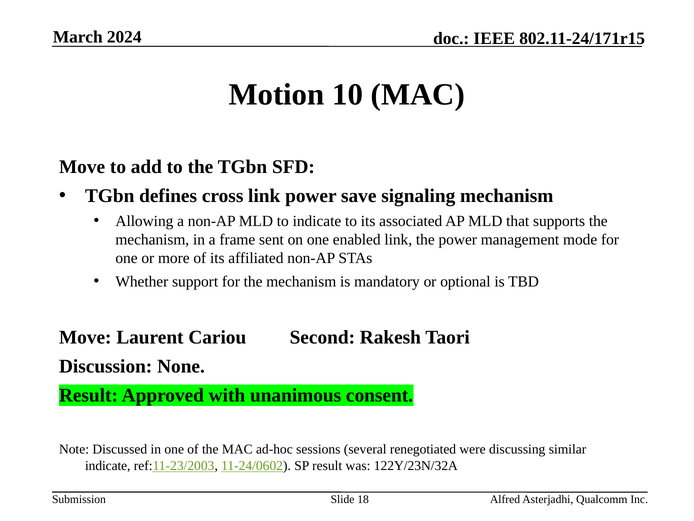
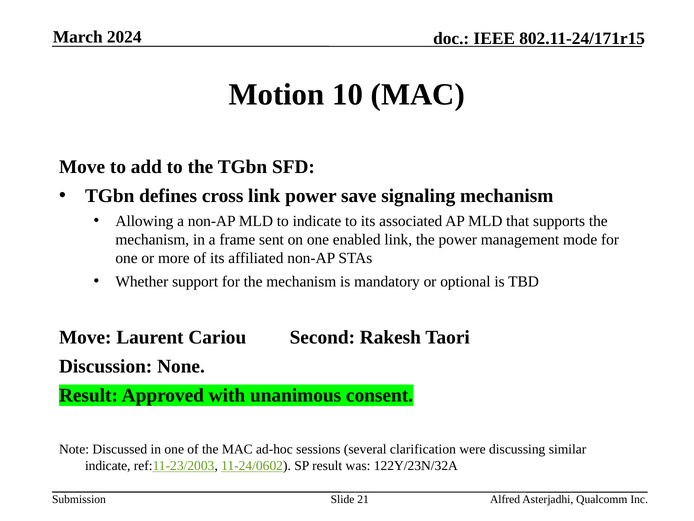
renegotiated: renegotiated -> clarification (423, 449)
18: 18 -> 21 (363, 499)
